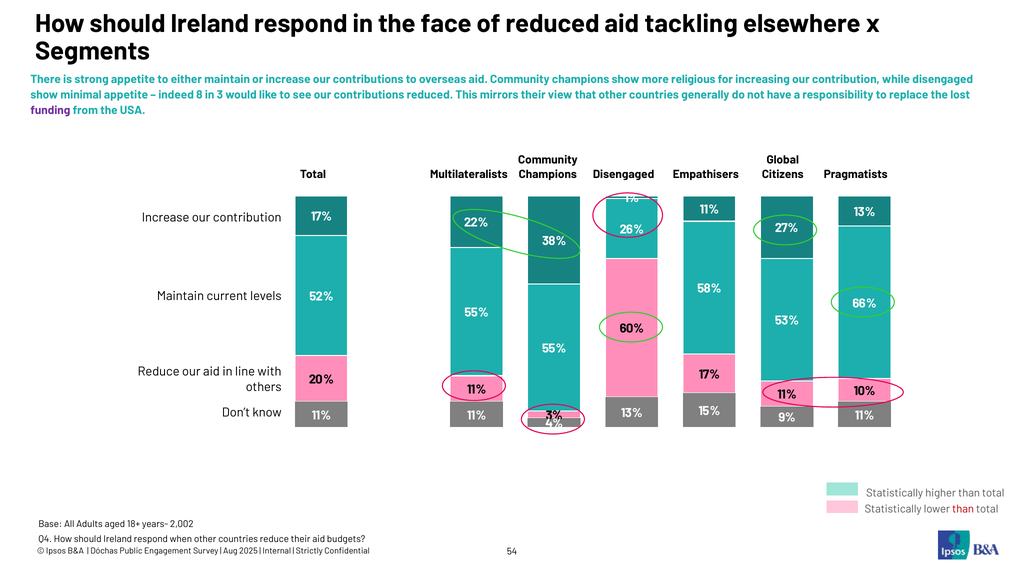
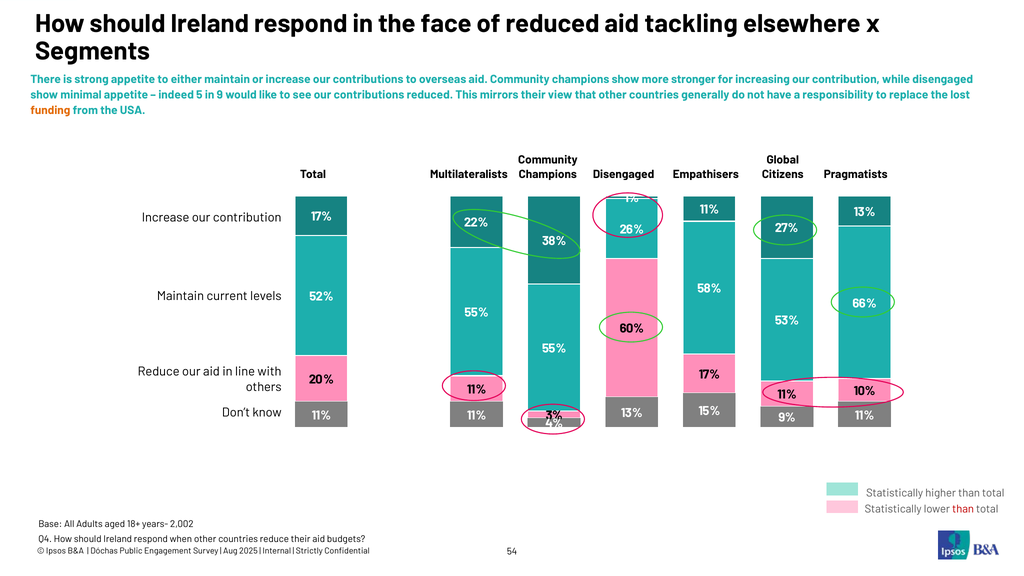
religious: religious -> stronger (693, 79)
8: 8 -> 5 (199, 95)
3: 3 -> 9 (220, 95)
funding colour: purple -> orange (50, 110)
